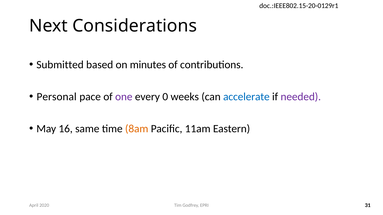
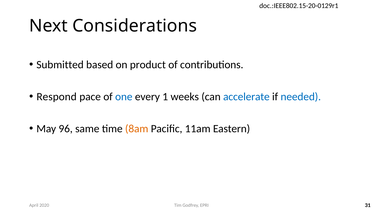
minutes: minutes -> product (148, 65)
Personal: Personal -> Respond (57, 97)
one colour: purple -> blue (124, 97)
0: 0 -> 1 (165, 97)
needed colour: purple -> blue (301, 97)
16: 16 -> 96 (66, 129)
